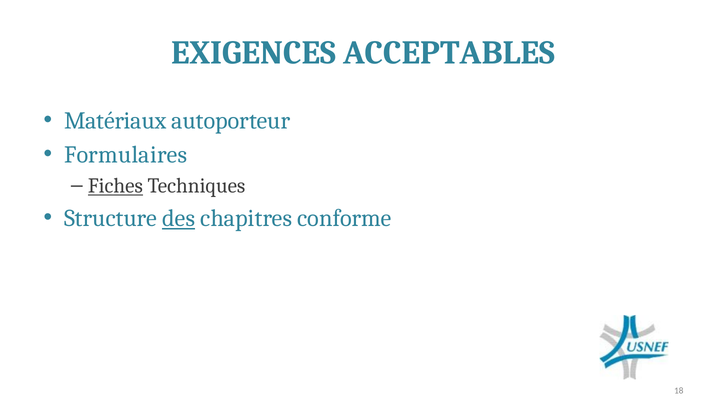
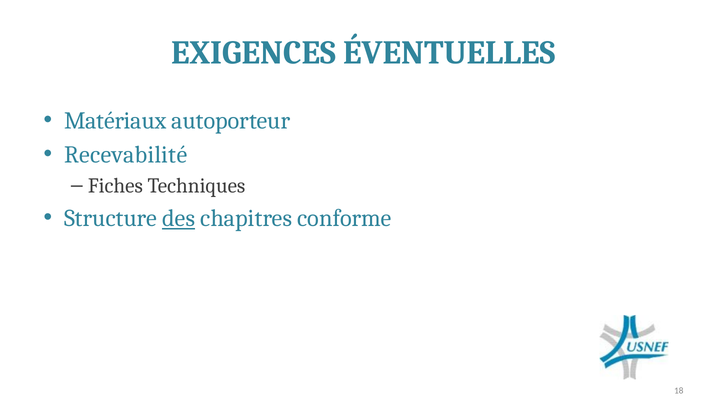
ACCEPTABLES: ACCEPTABLES -> ÉVENTUELLES (449, 53)
Formulaires: Formulaires -> Recevabilité (126, 154)
Fiches underline: present -> none (115, 186)
